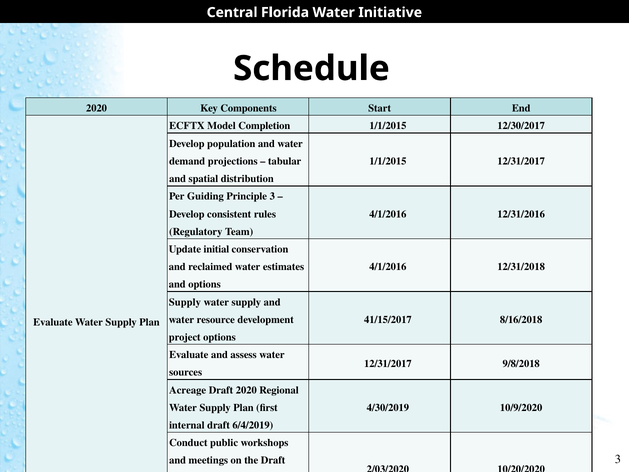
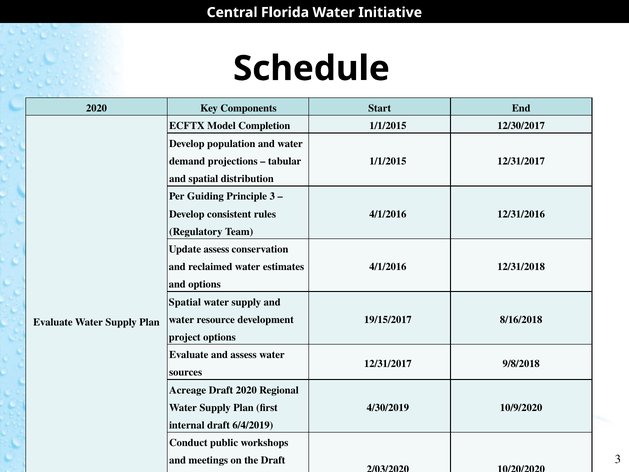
initial: initial -> assess (216, 249)
Supply: Supply -> Spatial (185, 302)
41/15/2017: 41/15/2017 -> 19/15/2017 (388, 319)
